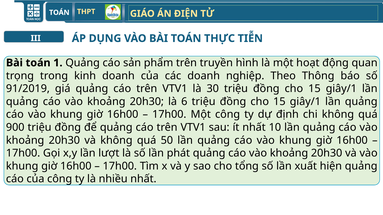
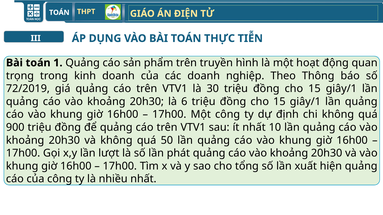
91/2019: 91/2019 -> 72/2019 (28, 89)
